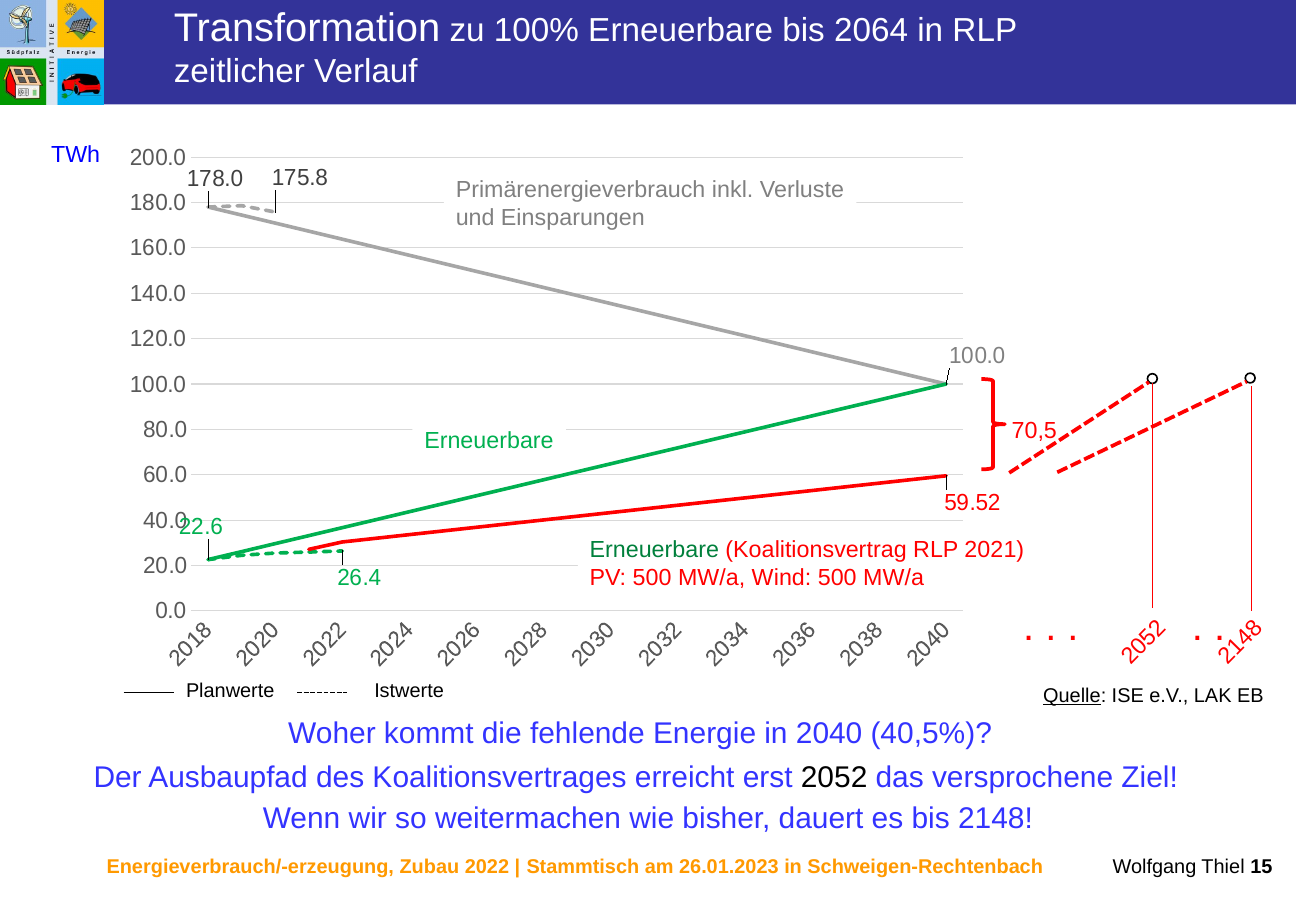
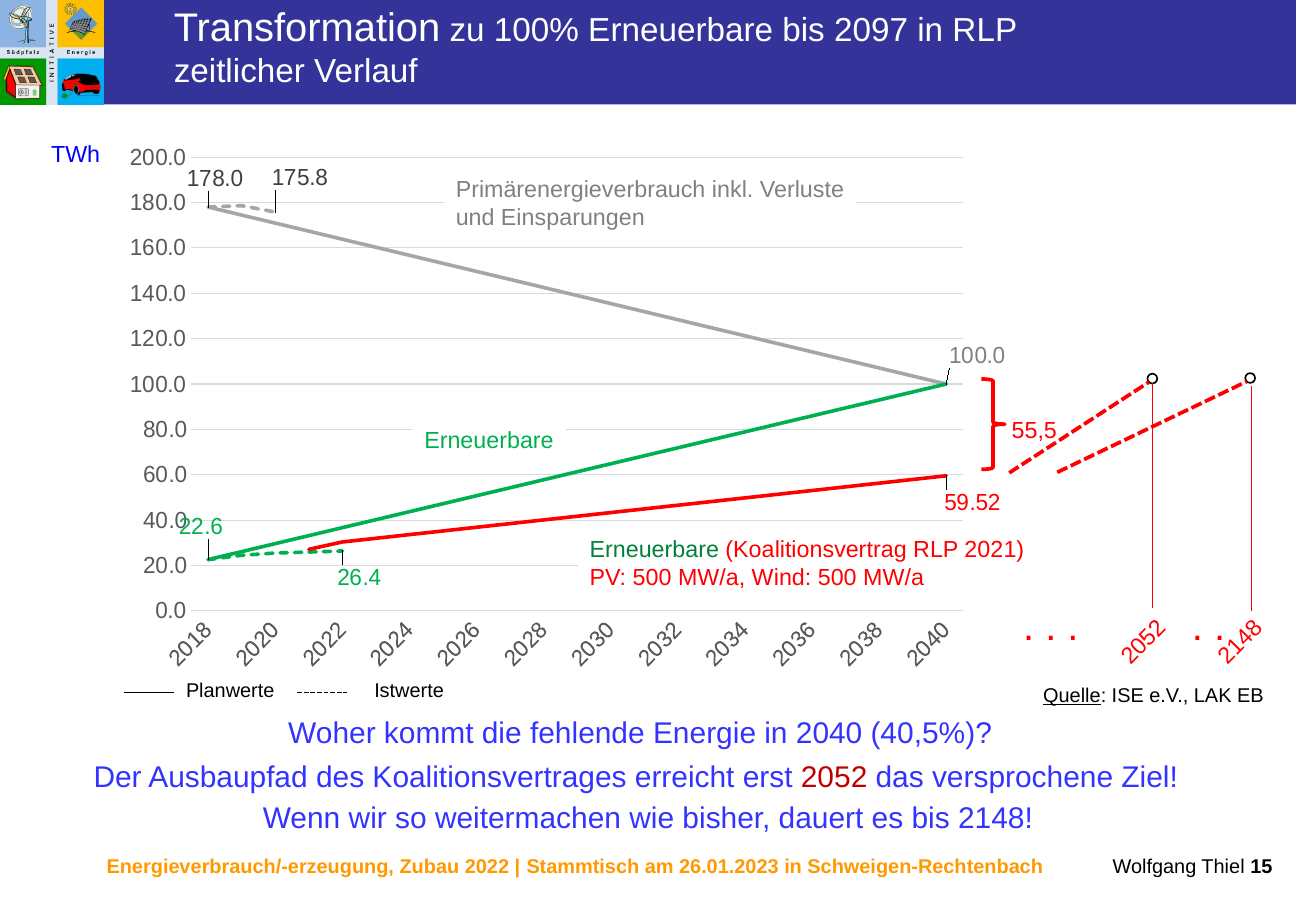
2064: 2064 -> 2097 (871, 30)
70,5: 70,5 -> 55,5 (1034, 431)
2052 colour: black -> red (834, 777)
